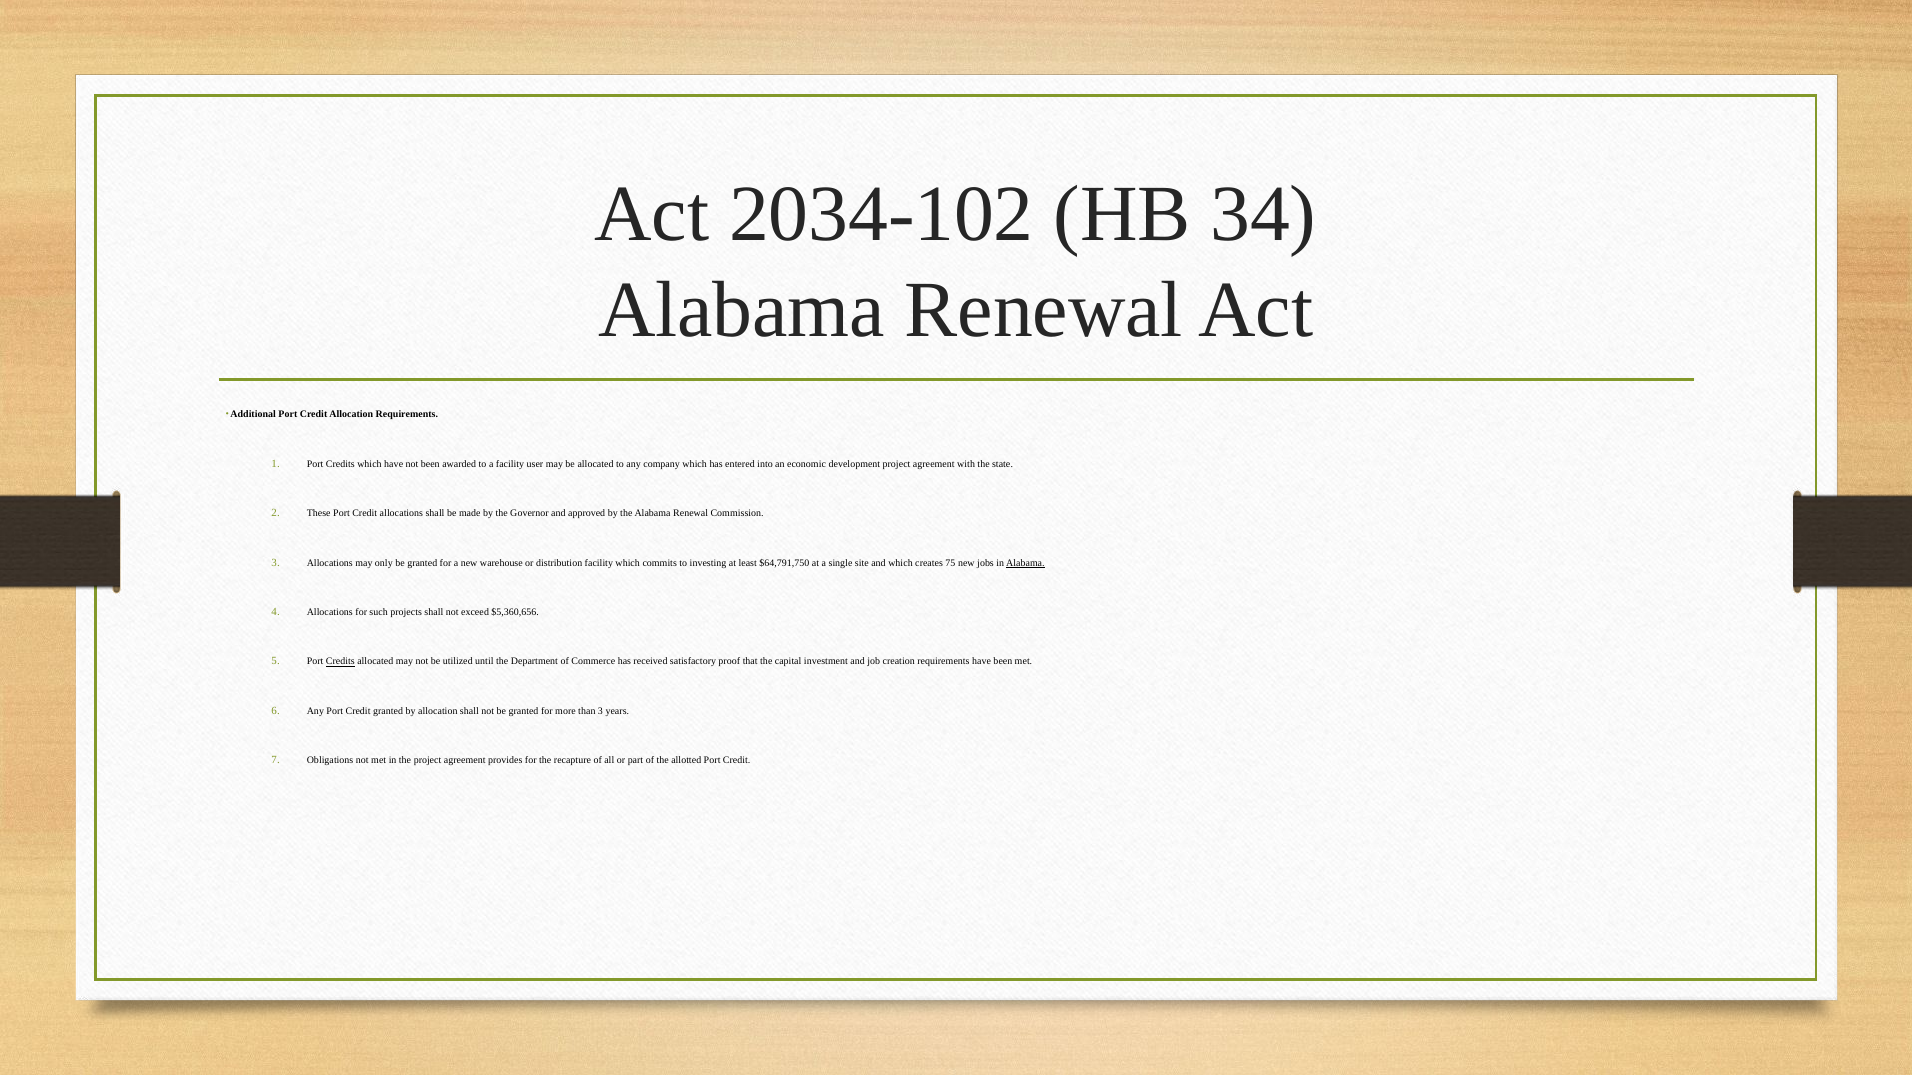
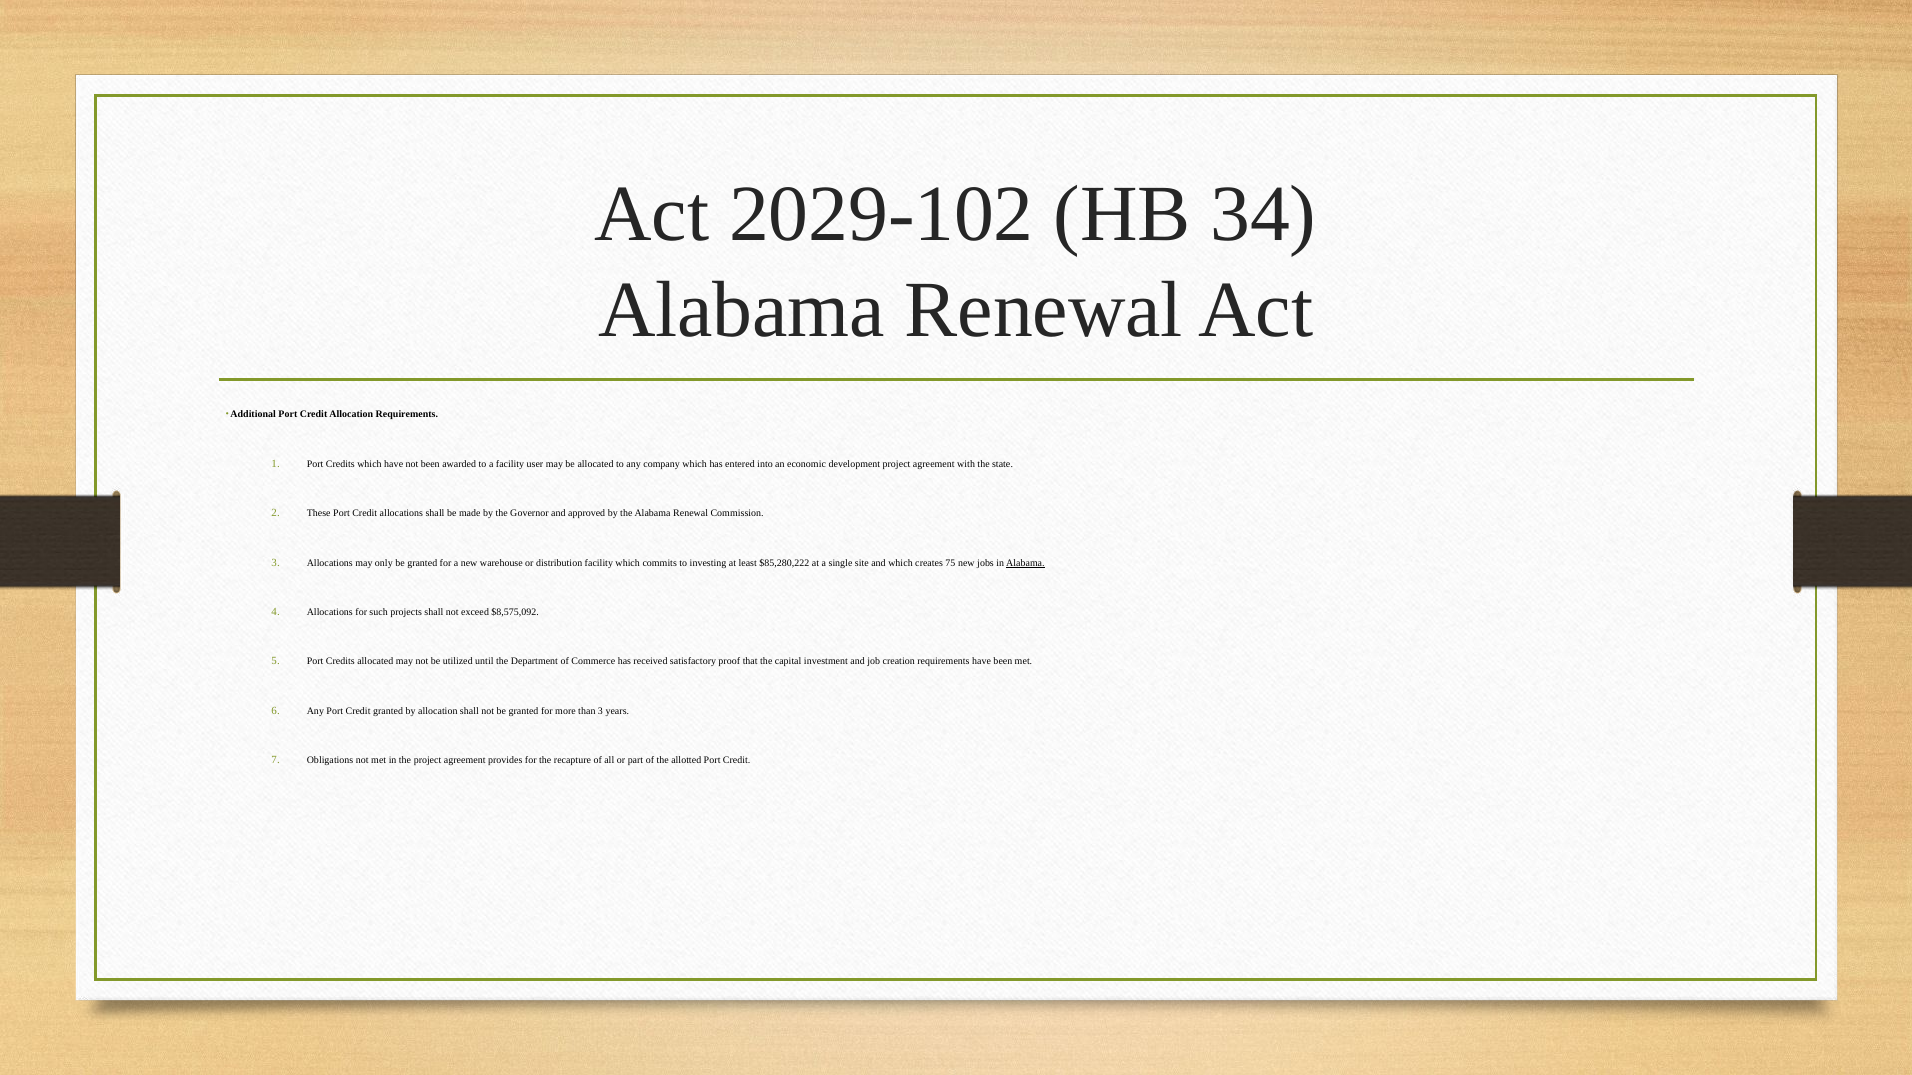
2034-102: 2034-102 -> 2029-102 (882, 214)
$64,791,750: $64,791,750 -> $85,280,222 (784, 563)
$5,360,656: $5,360,656 -> $8,575,092 (515, 612)
Credits underline: present -> none (340, 662)
